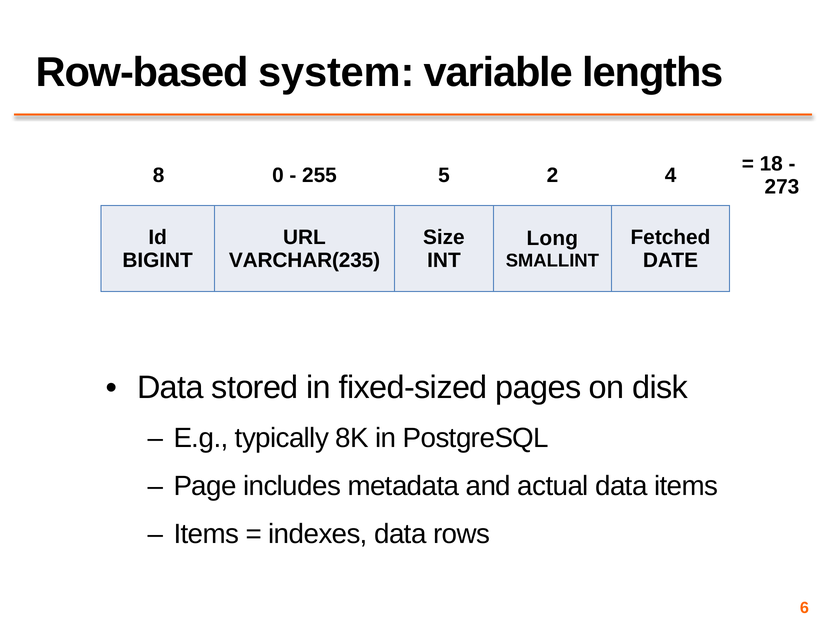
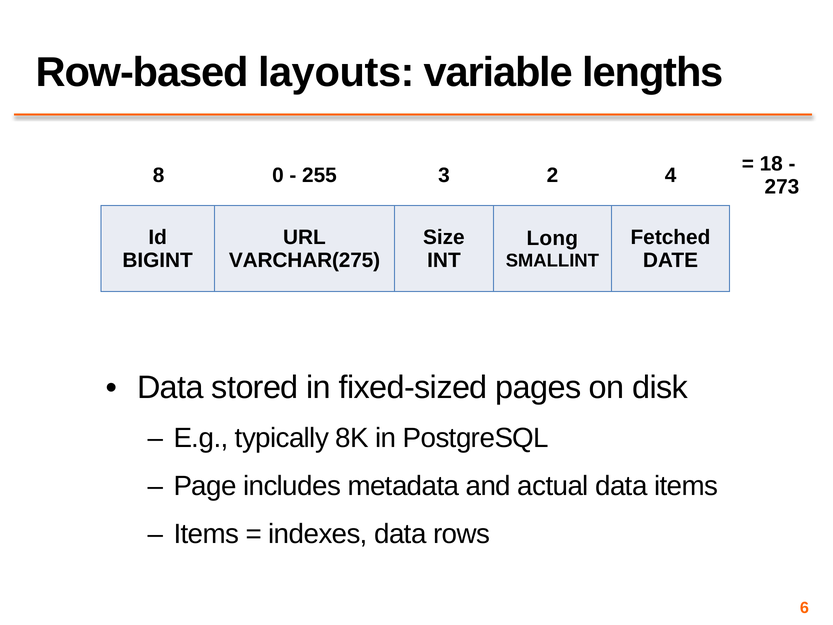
system: system -> layouts (336, 73)
5: 5 -> 3 (444, 175)
VARCHAR(235: VARCHAR(235 -> VARCHAR(275 (305, 260)
